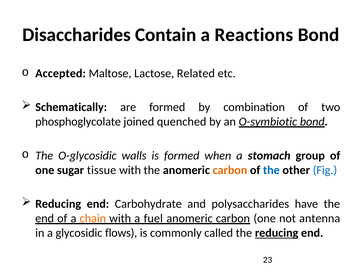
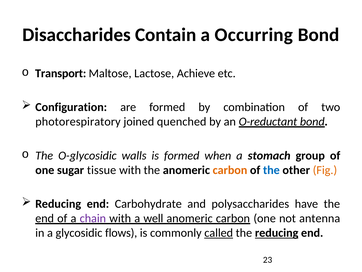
Reactions: Reactions -> Occurring (254, 35)
Accepted: Accepted -> Transport (61, 73)
Related: Related -> Achieve (196, 73)
Schematically: Schematically -> Configuration (71, 107)
phosphoglycolate: phosphoglycolate -> photorespiratory (78, 122)
O-symbiotic: O-symbiotic -> O-reductant (268, 122)
Fig colour: blue -> orange (325, 170)
chain colour: orange -> purple (93, 218)
fuel: fuel -> well (153, 218)
called underline: none -> present (219, 232)
